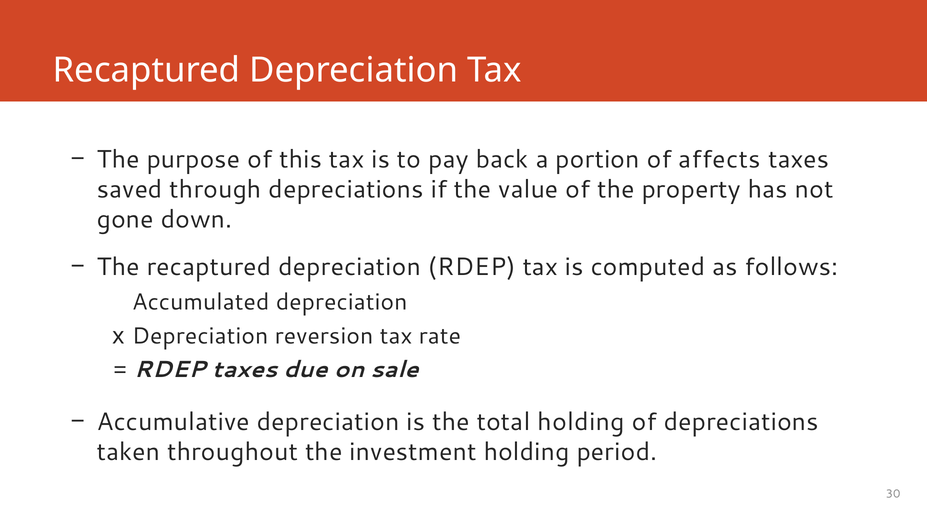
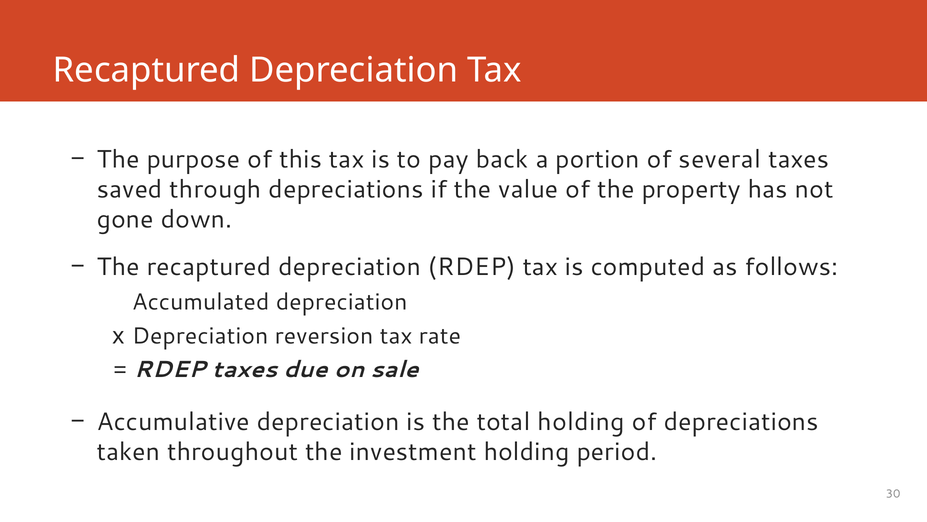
affects: affects -> several (720, 159)
